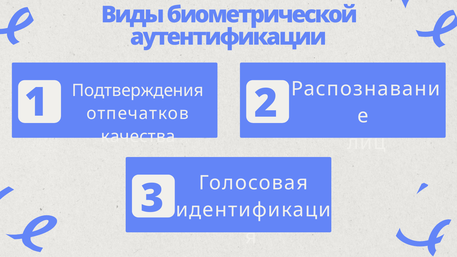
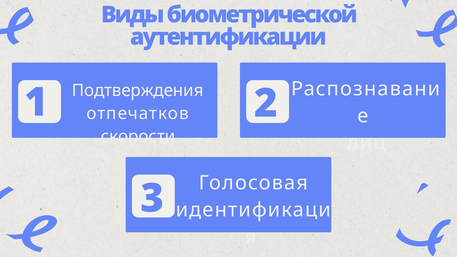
качества: качества -> скорости (138, 137)
